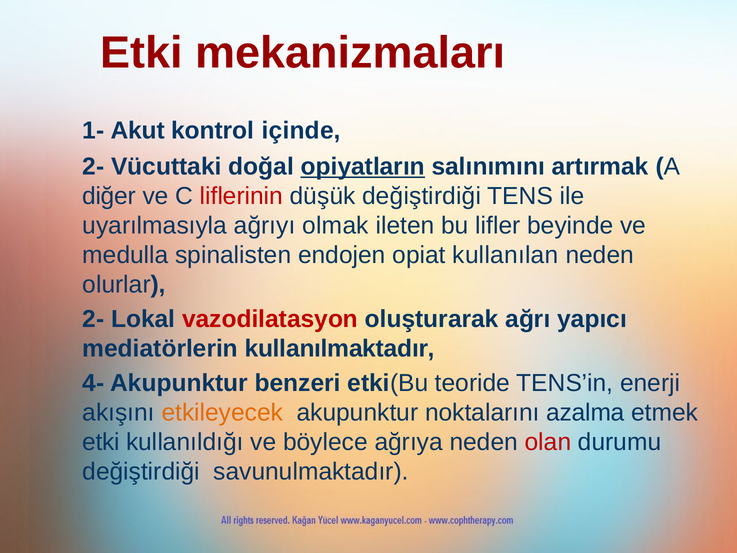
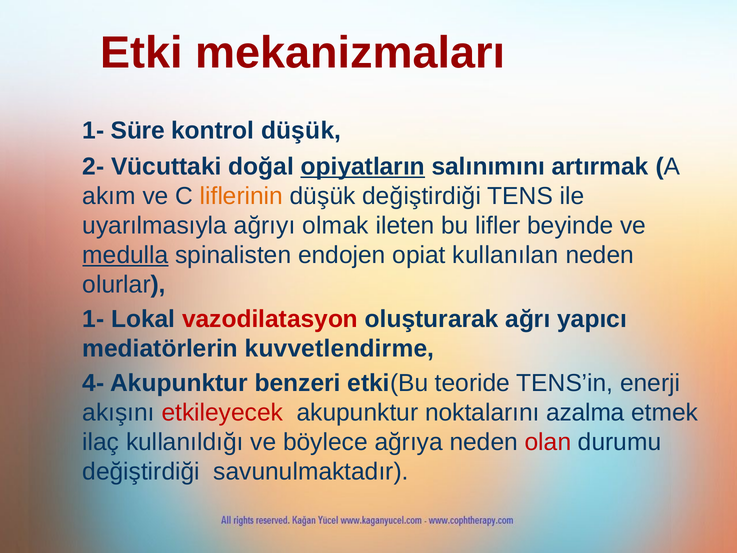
Akut: Akut -> Süre (138, 131)
kontrol içinde: içinde -> düşük (301, 131)
diğer: diğer -> akım (109, 196)
liflerinin colour: red -> orange (241, 196)
medulla underline: none -> present (125, 255)
2-: 2- -> 1- (93, 319)
kullanılmaktadır: kullanılmaktadır -> kuvvetlendirme (340, 349)
etkileyecek colour: orange -> red (222, 412)
etki: etki -> ilaç (101, 442)
